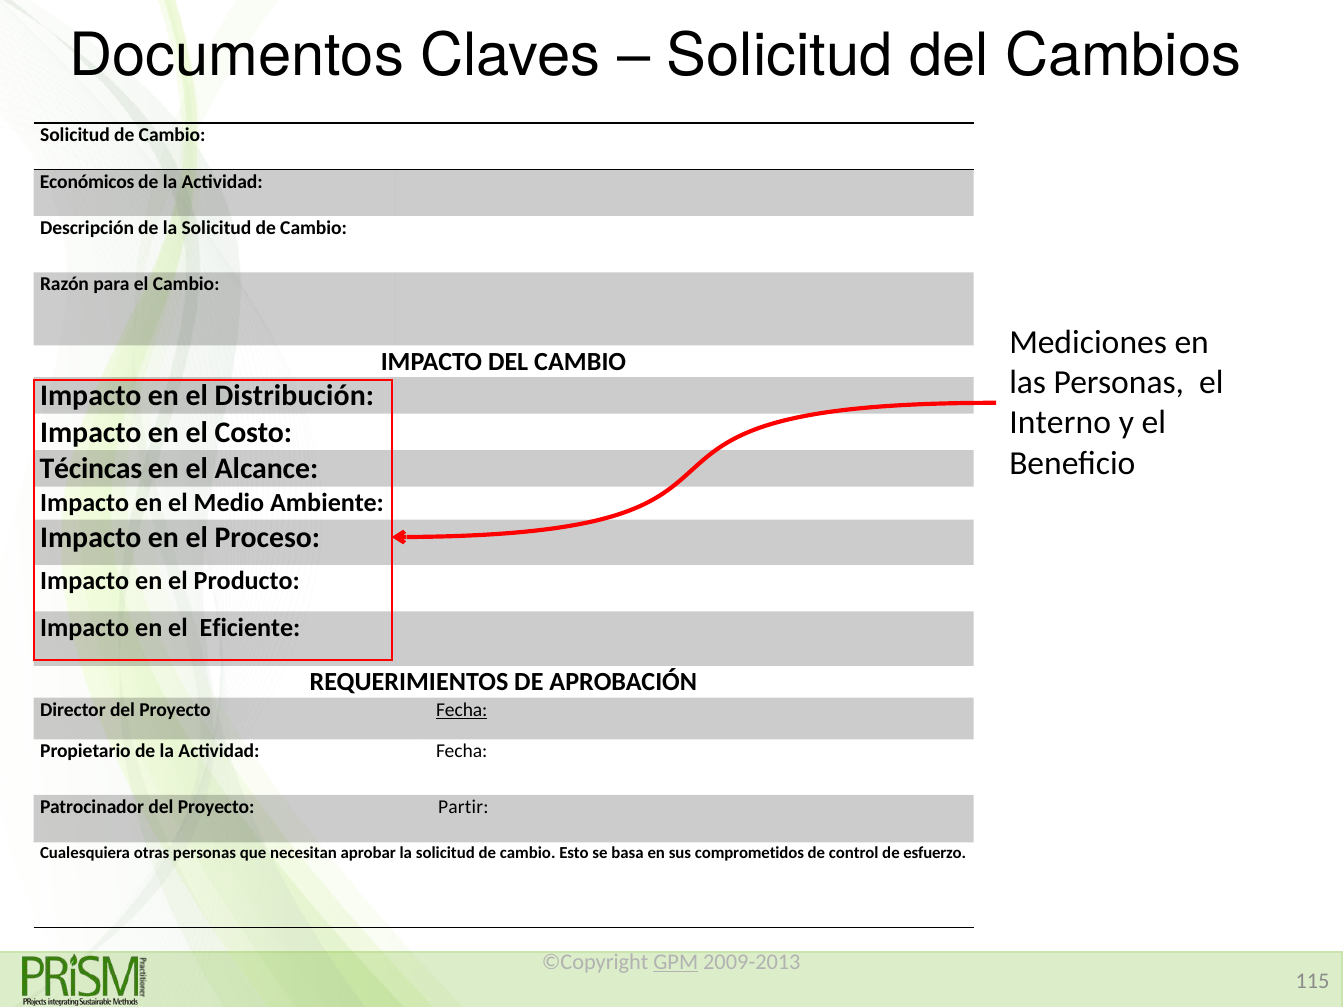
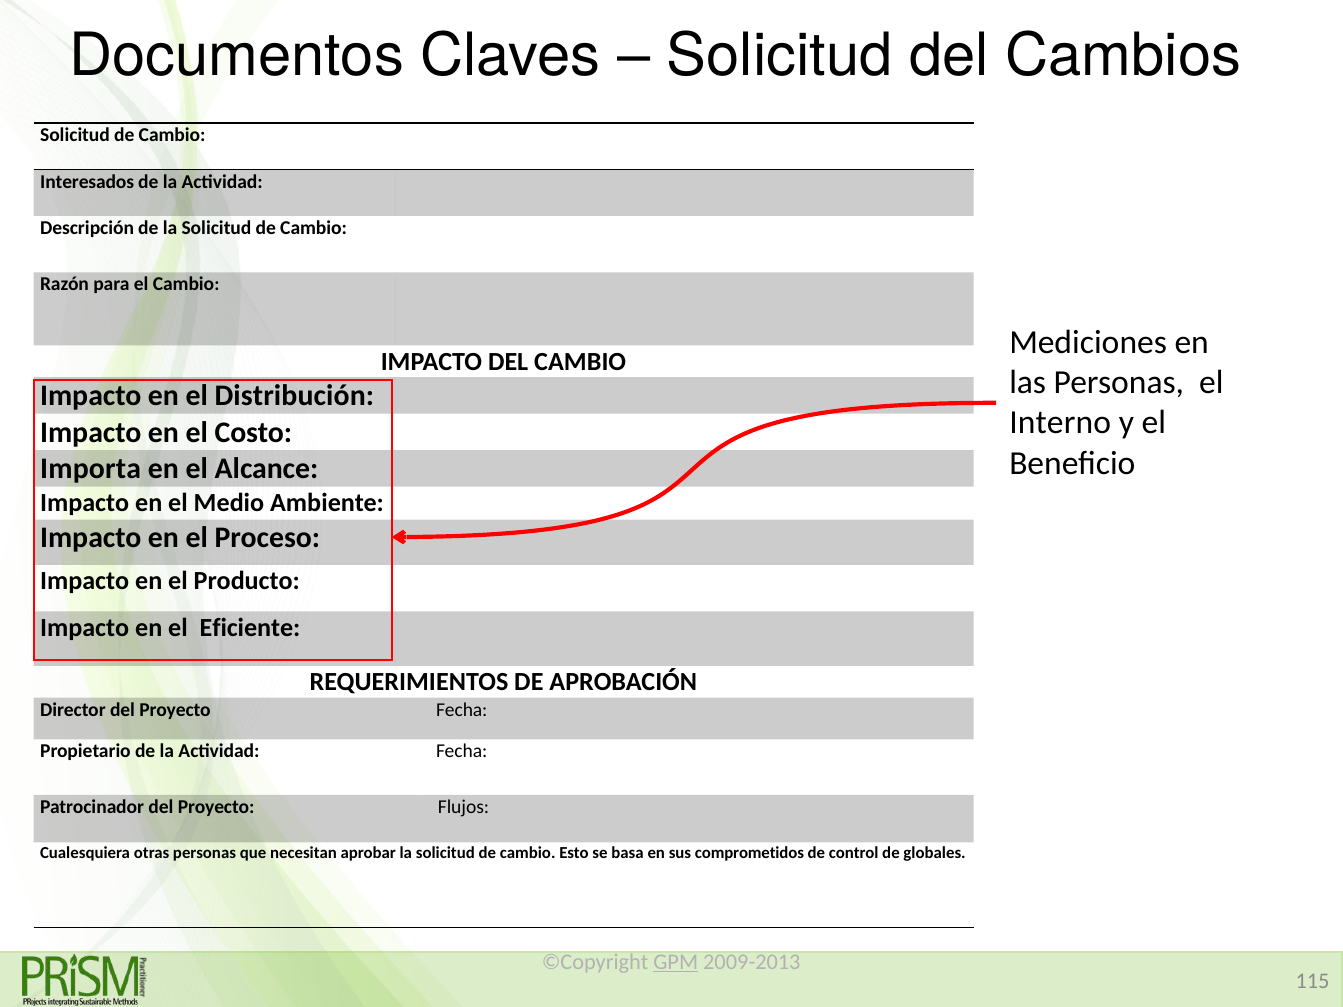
Económicos: Económicos -> Interesados (87, 182)
Técincas: Técincas -> Importa (91, 469)
Fecha underline: present -> none (462, 710)
Partir: Partir -> Flujos (464, 807)
esfuerzo: esfuerzo -> globales (935, 853)
